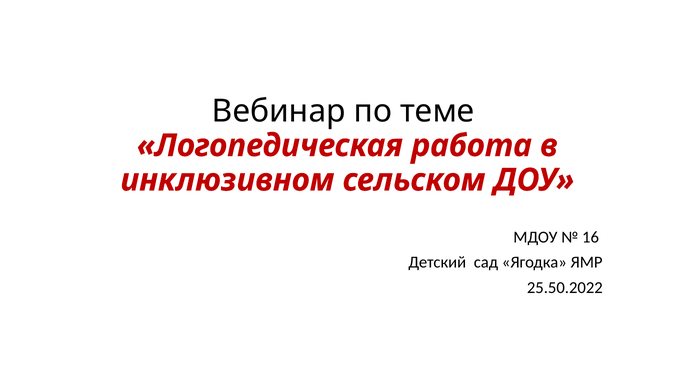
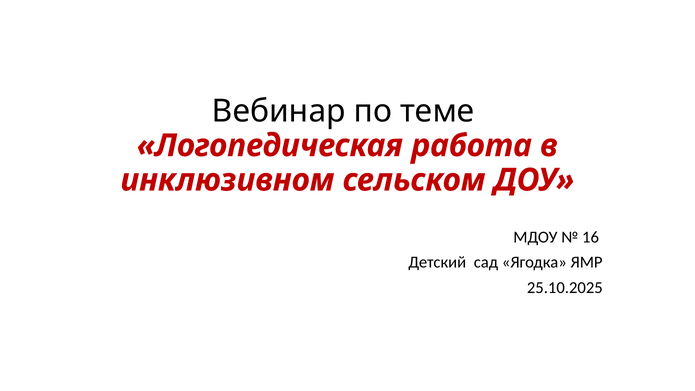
25.50.2022: 25.50.2022 -> 25.10.2025 (565, 288)
